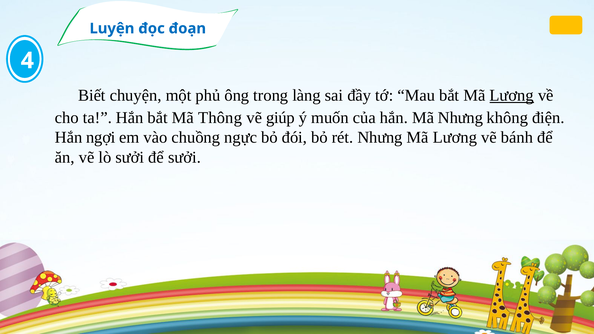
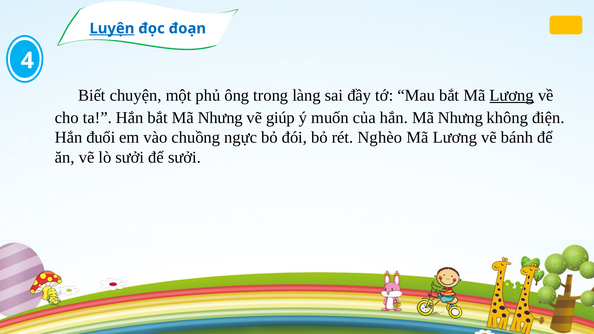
Luyện underline: none -> present (112, 28)
bắt Mã Thông: Thông -> Nhưng (220, 118)
ngợi: ngợi -> đuổi (101, 138)
rét Nhưng: Nhưng -> Nghèo (380, 138)
